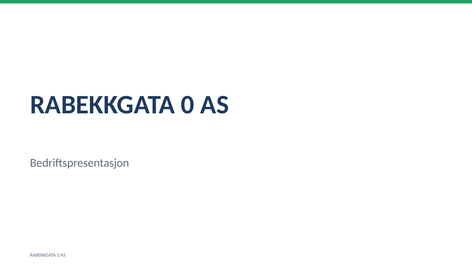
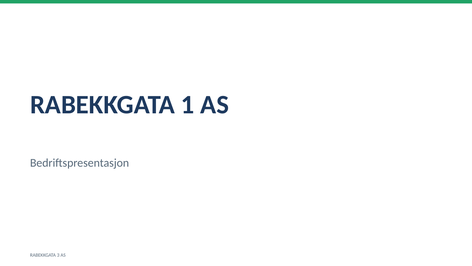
0: 0 -> 1 (188, 105)
